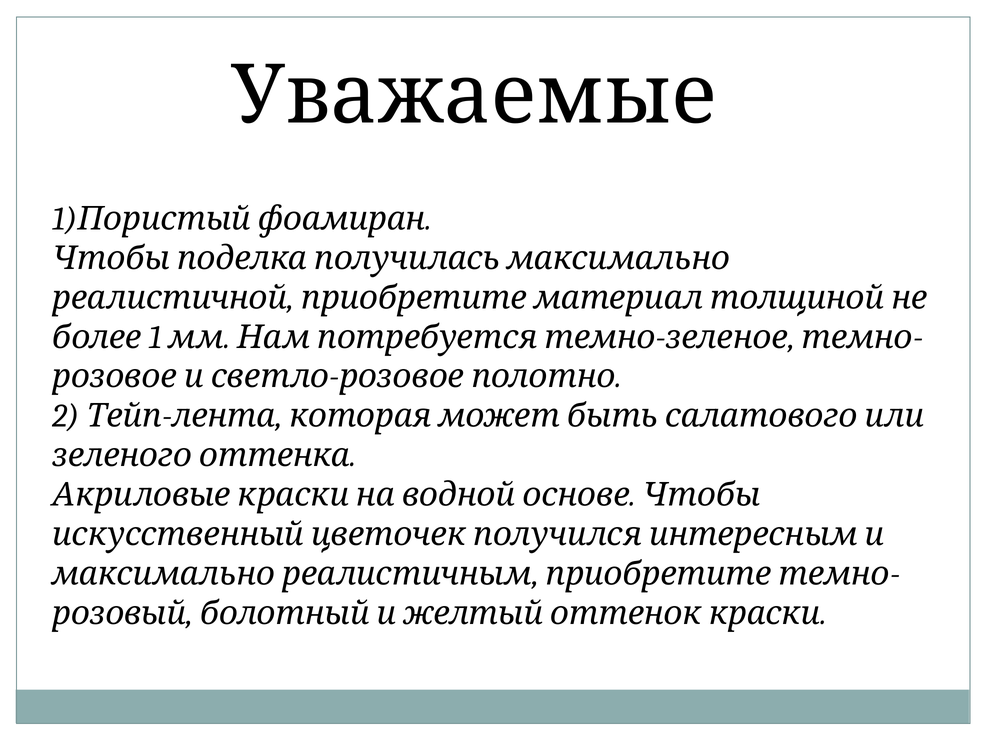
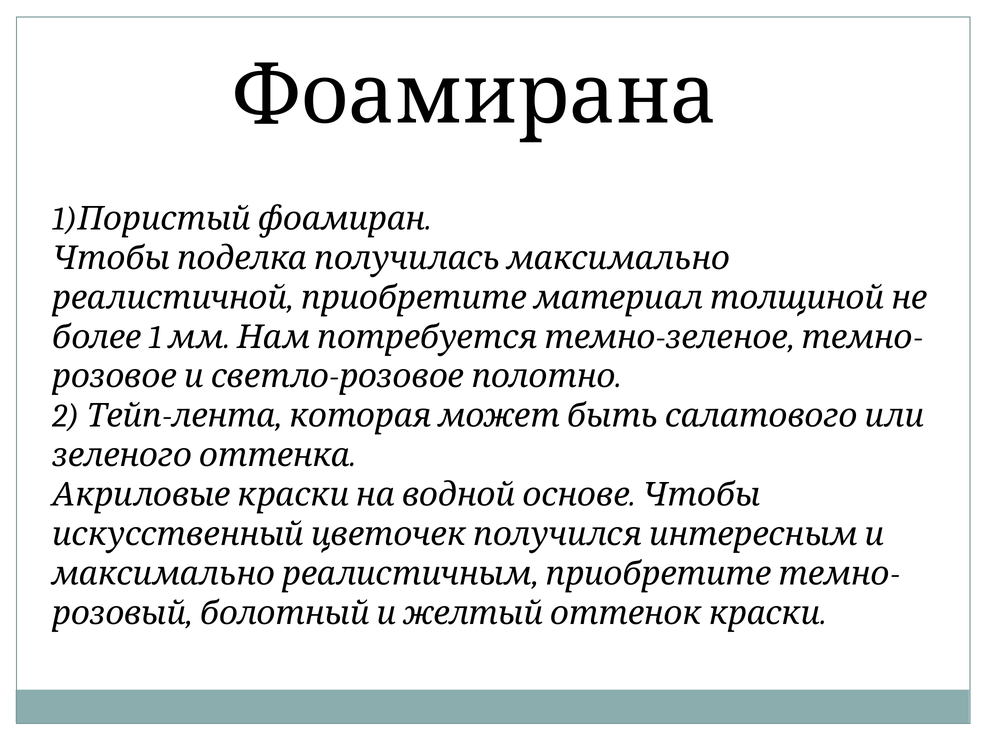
Уважаемые: Уважаемые -> Фоамирана (474, 96)
